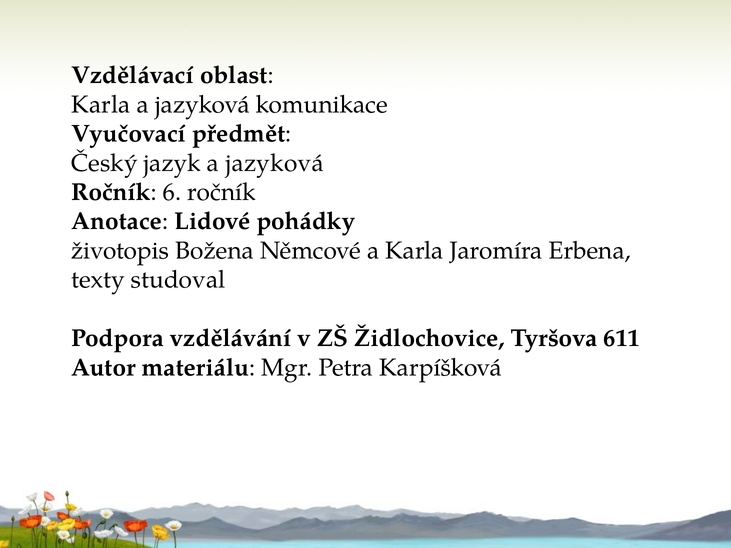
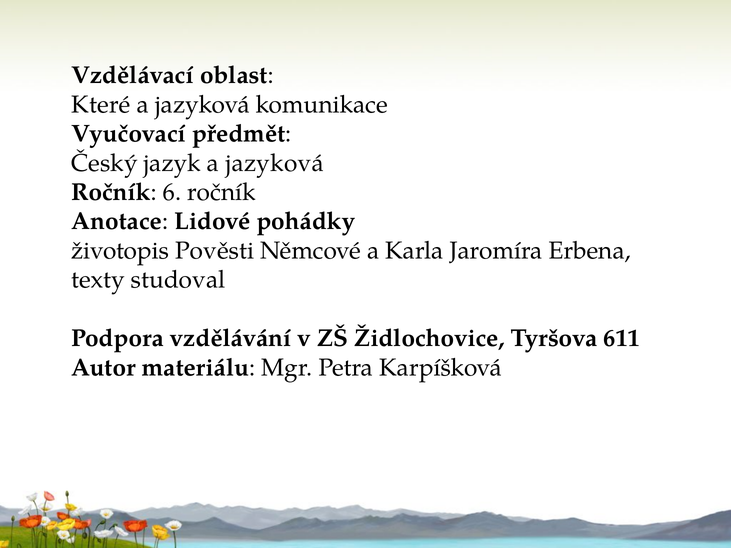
Karla: Karla -> Které (101, 105)
Božena: Božena -> Pověsti (215, 251)
